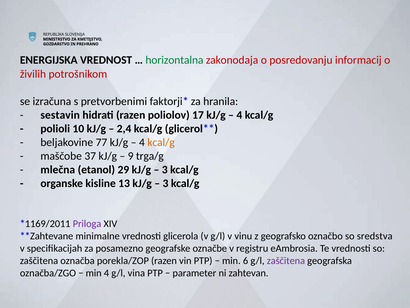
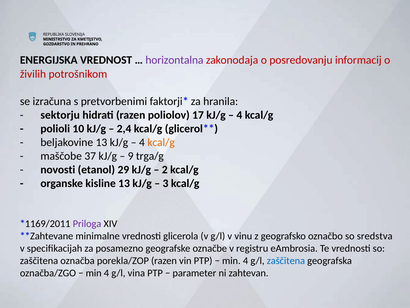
horizontalna colour: green -> purple (174, 60)
sestavin: sestavin -> sektorju (60, 115)
beljakovine 77: 77 -> 13 (101, 142)
mlečna: mlečna -> novosti (58, 170)
3: 3 -> 2 (165, 170)
6: 6 -> 4 (246, 260)
zaščitena colour: purple -> blue (286, 260)
